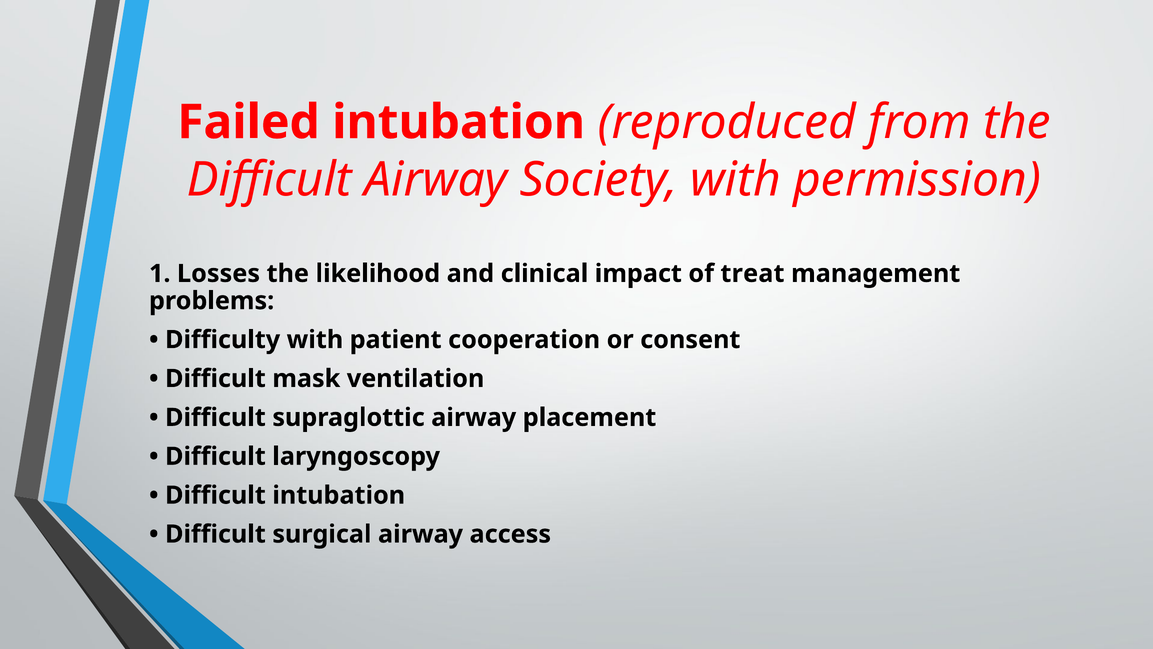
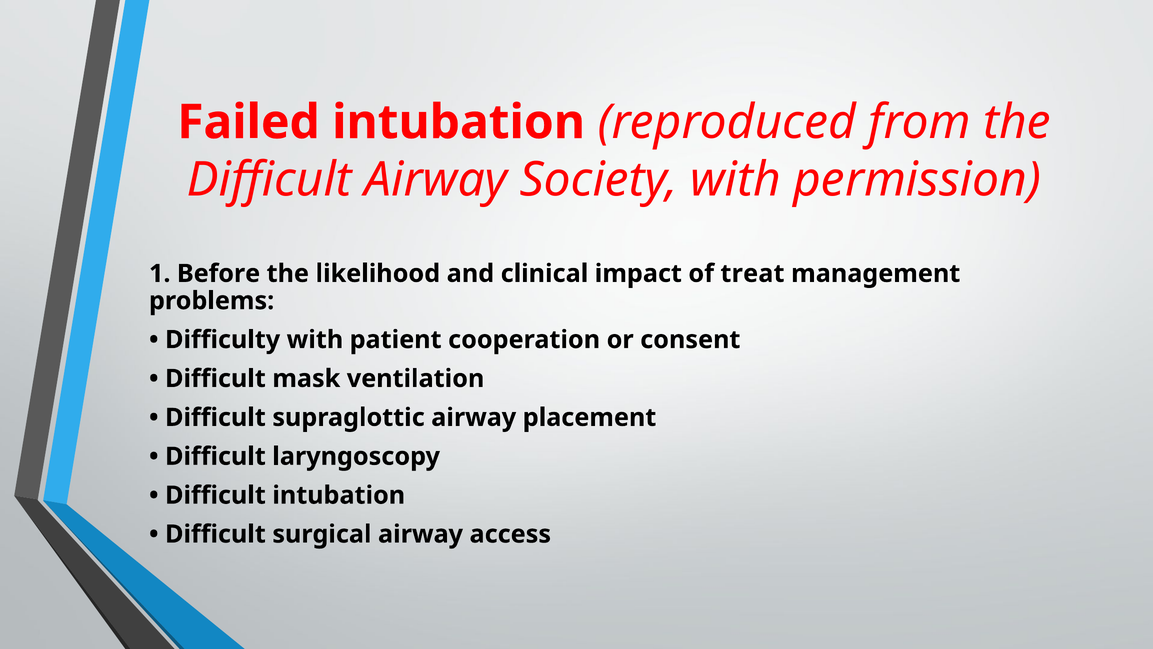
Losses: Losses -> Before (219, 273)
